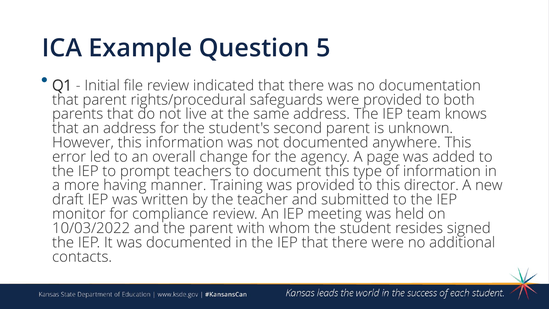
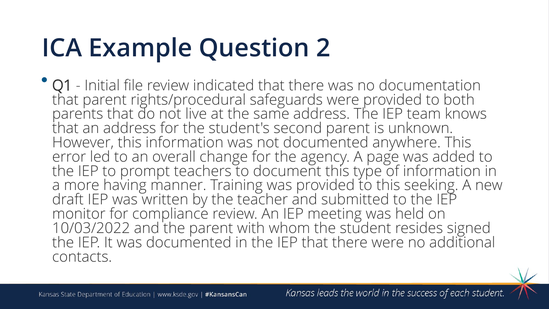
5: 5 -> 2 (323, 48)
director: director -> seeking (431, 185)
